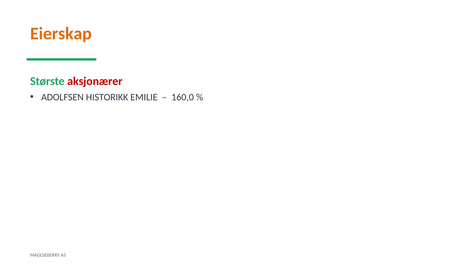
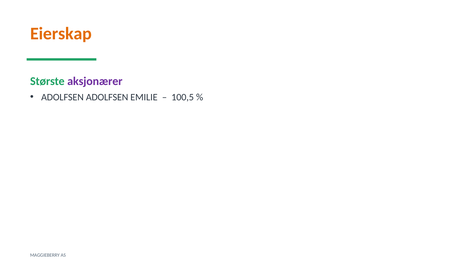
aksjonærer colour: red -> purple (95, 81)
ADOLFSEN HISTORIKK: HISTORIKK -> ADOLFSEN (107, 97)
160,0: 160,0 -> 100,5 (183, 97)
